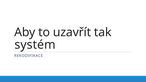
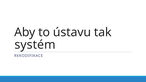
uzavřít: uzavřít -> ústavu (72, 32)
